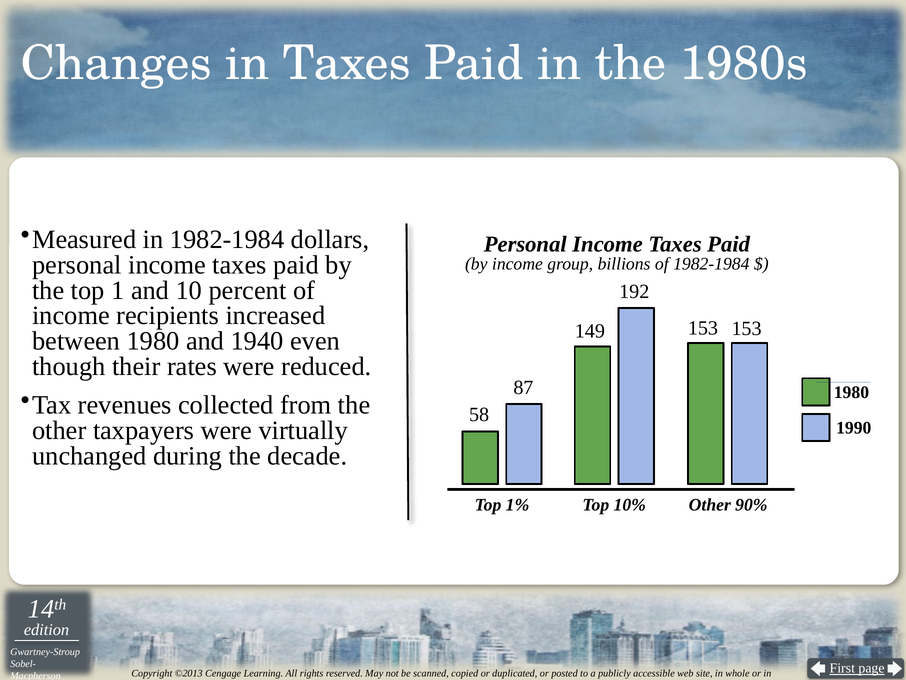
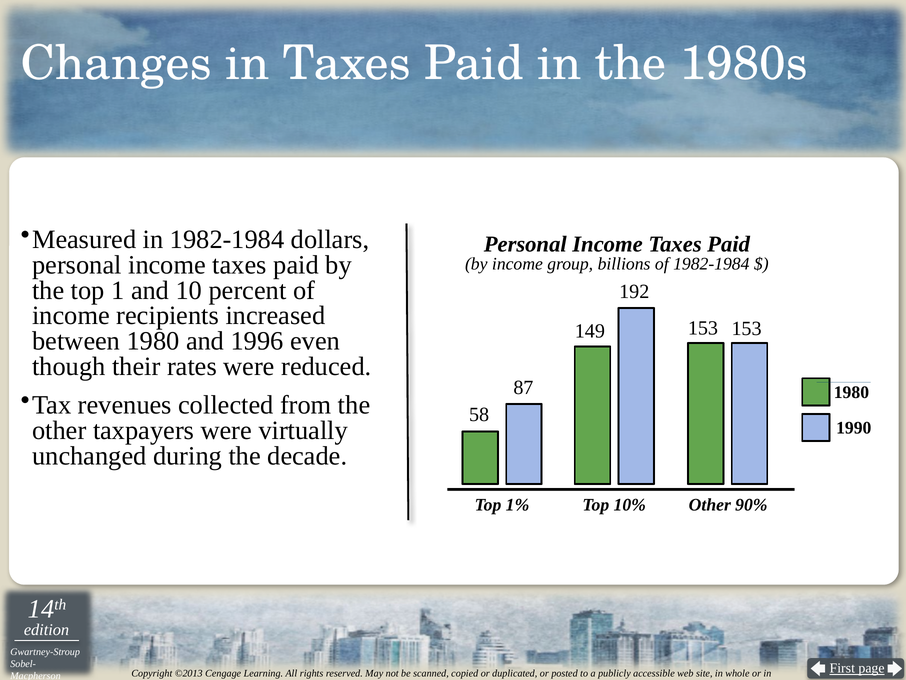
1940: 1940 -> 1996 (257, 341)
